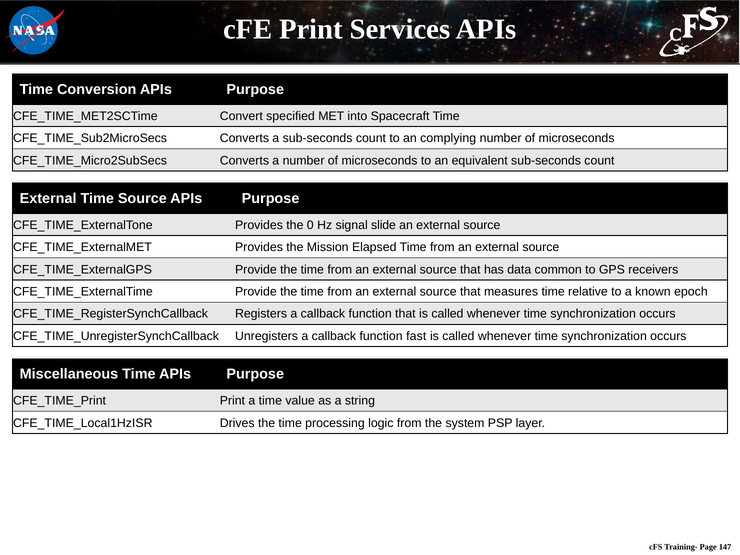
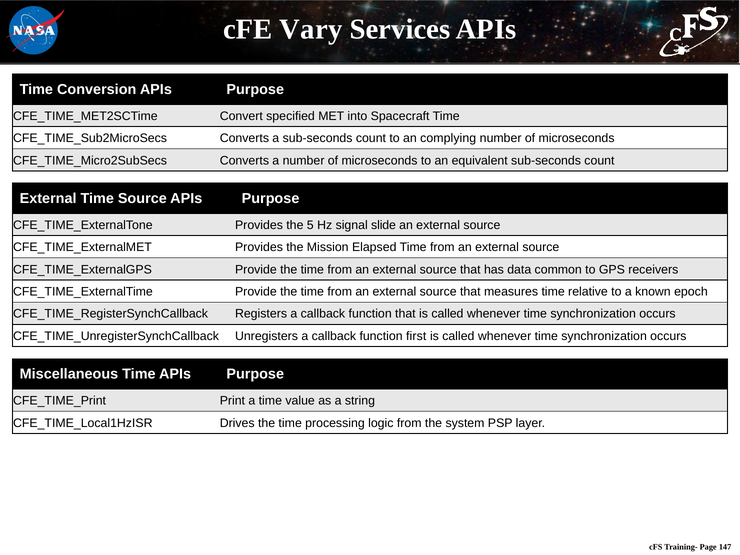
cFE Print: Print -> Vary (311, 29)
0: 0 -> 5 (310, 225)
fast: fast -> first (416, 336)
